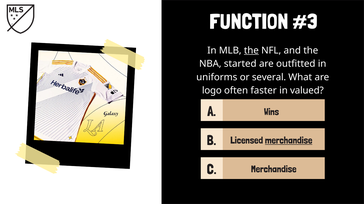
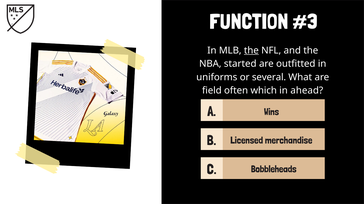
logo: logo -> field (212, 91)
faster: faster -> which (264, 91)
valued: valued -> ahead (307, 91)
merchandise underline: present -> none (289, 141)
C Merchandise: Merchandise -> Bobbleheads (274, 170)
